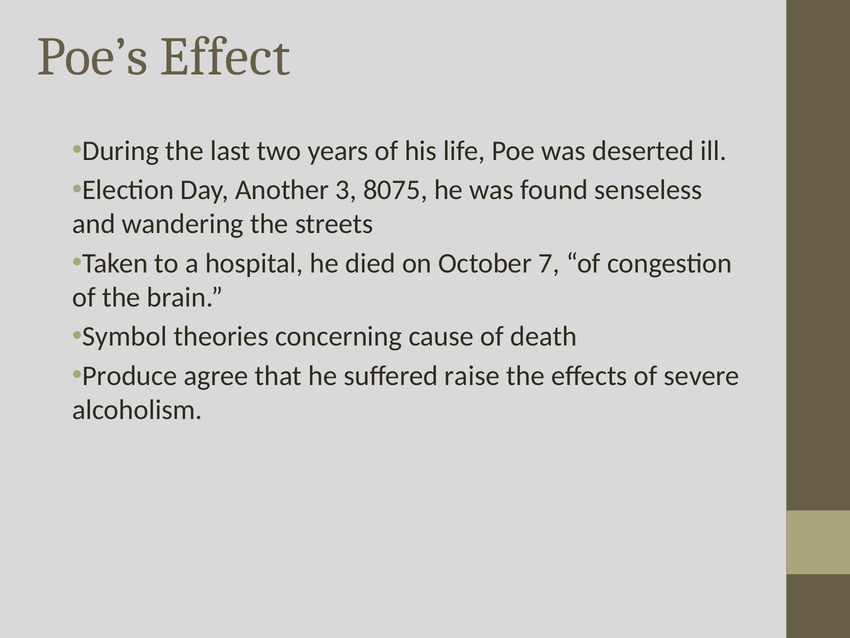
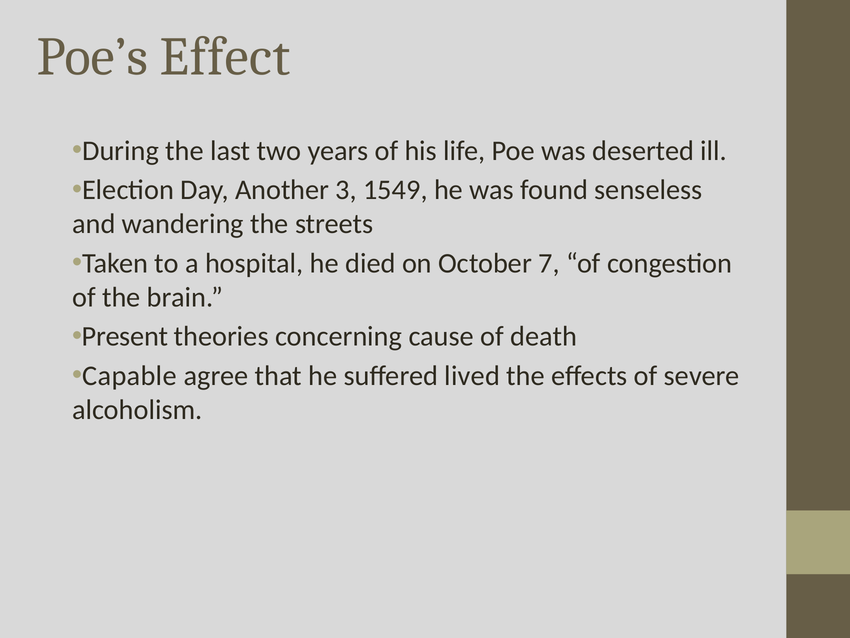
8075: 8075 -> 1549 (395, 190)
Symbol: Symbol -> Present (125, 336)
Produce: Produce -> Capable (130, 375)
raise: raise -> lived (472, 375)
